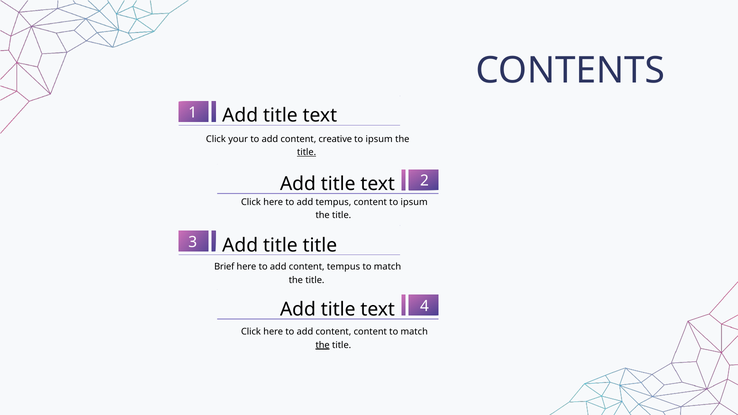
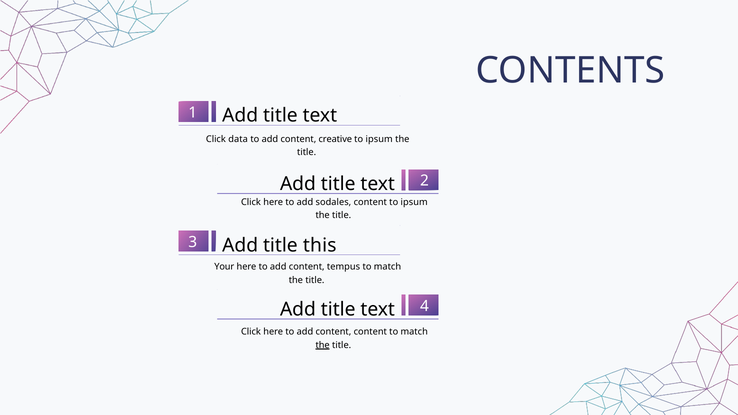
your: your -> data (238, 139)
title underline: present -> none (307, 152)
add tempus: tempus -> sodales (333, 202)
title title: title -> this (320, 245)
Brief: Brief -> Your (224, 267)
